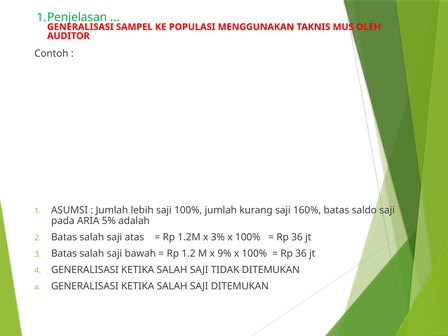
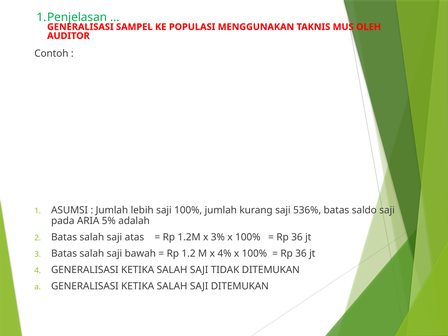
160%: 160% -> 536% (307, 210)
9%: 9% -> 4% (224, 254)
